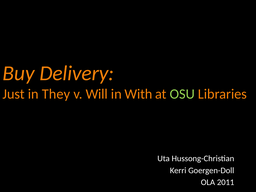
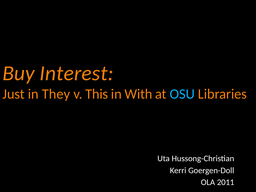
Delivery: Delivery -> Interest (77, 73)
Will: Will -> This (97, 94)
OSU colour: light green -> light blue (182, 94)
